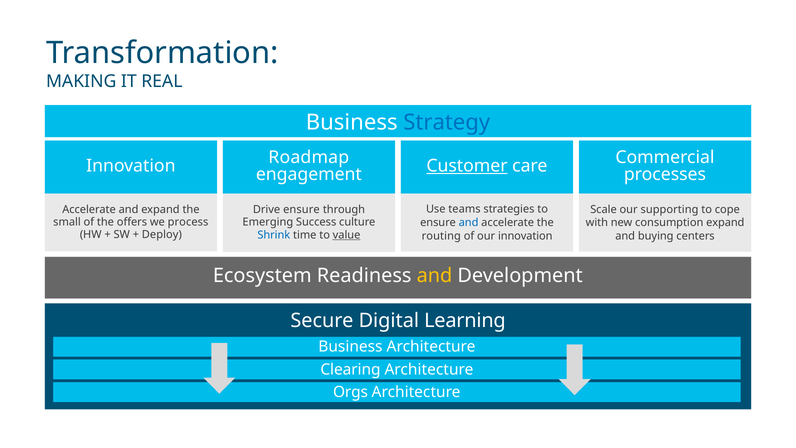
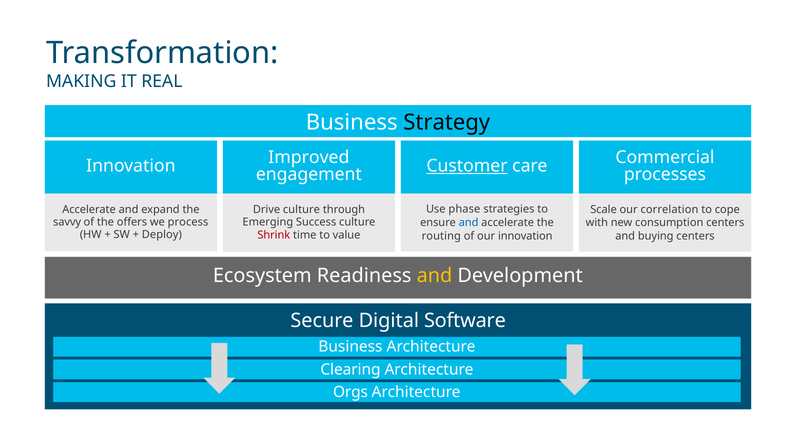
Strategy colour: blue -> black (447, 123)
Roadmap: Roadmap -> Improved (309, 158)
teams: teams -> phase (464, 209)
supporting: supporting -> correlation (669, 209)
Drive ensure: ensure -> culture (301, 210)
small: small -> savvy (67, 222)
consumption expand: expand -> centers (725, 223)
Shrink colour: blue -> red (274, 235)
value underline: present -> none (347, 235)
Learning: Learning -> Software (465, 320)
